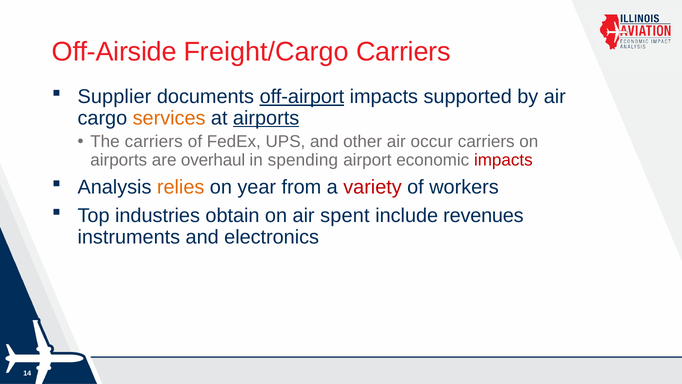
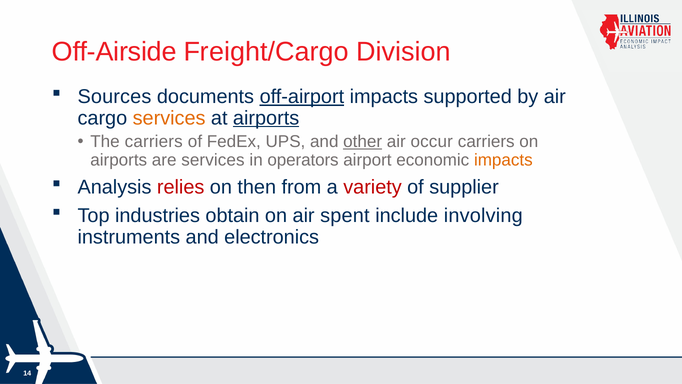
Freight/Cargo Carriers: Carriers -> Division (403, 52)
Supplier: Supplier -> Sources (114, 96)
other underline: none -> present (363, 141)
are overhaul: overhaul -> services (213, 160)
spending: spending -> operators (303, 160)
impacts colour: red -> orange (503, 160)
relies colour: orange -> red (181, 187)
year: year -> then (257, 187)
workers: workers -> supplier (464, 187)
revenues: revenues -> involving (483, 215)
